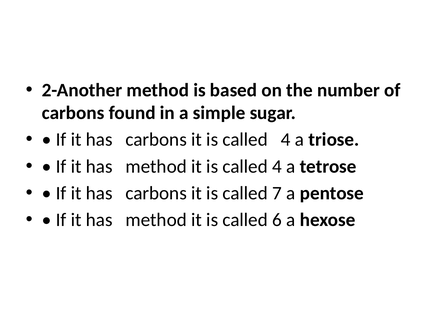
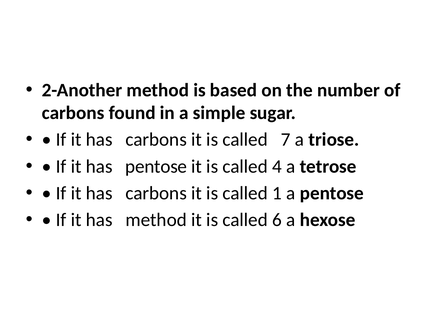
4: 4 -> 7 (286, 140)
method: method -> pentose (156, 167)
7: 7 -> 1 (277, 193)
